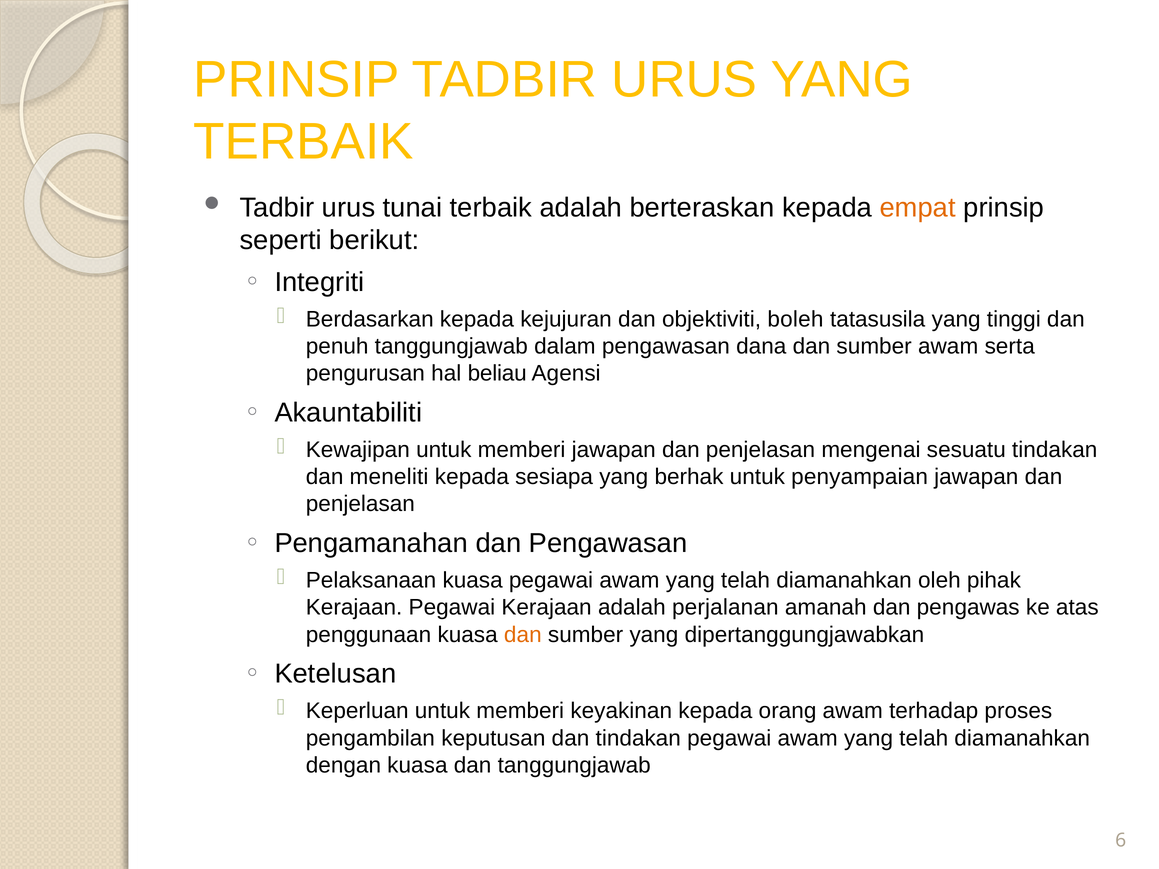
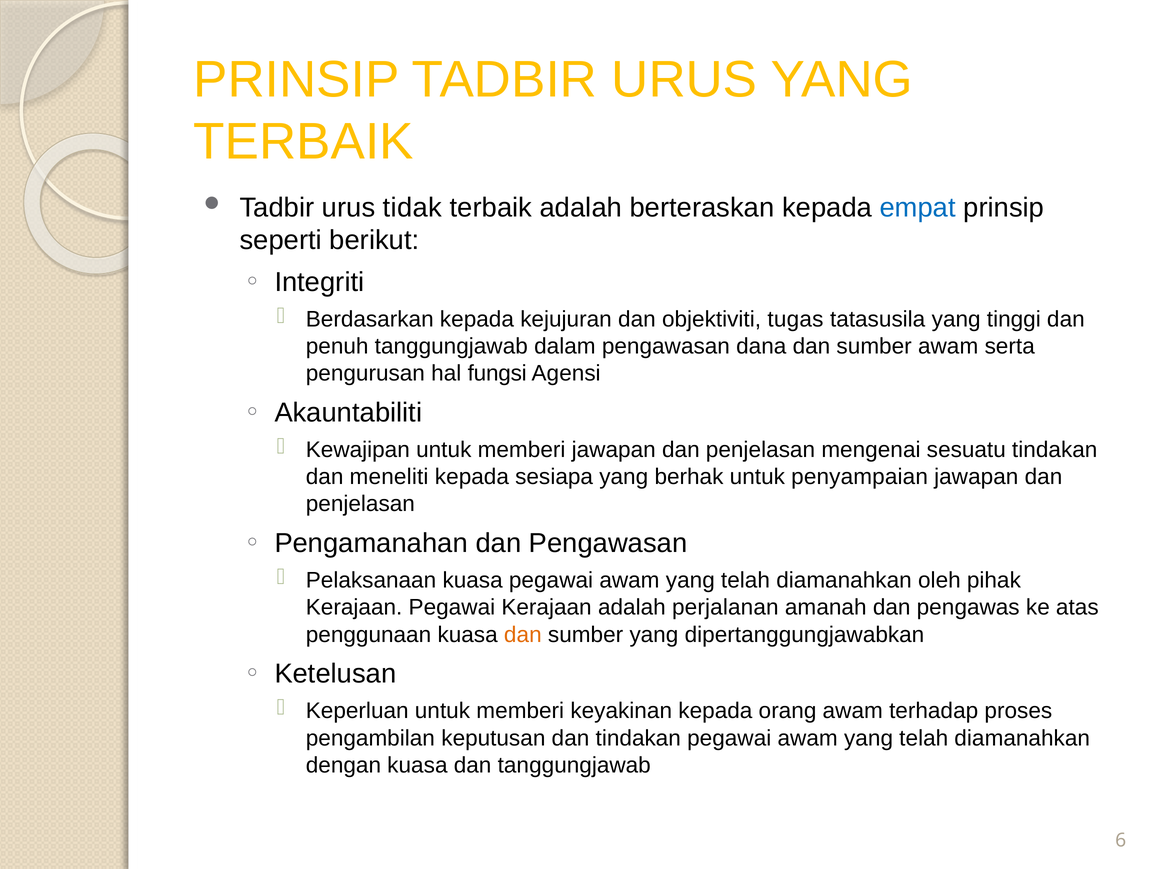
tunai: tunai -> tidak (412, 208)
empat colour: orange -> blue (918, 208)
boleh: boleh -> tugas (795, 319)
beliau: beliau -> fungsi (497, 374)
